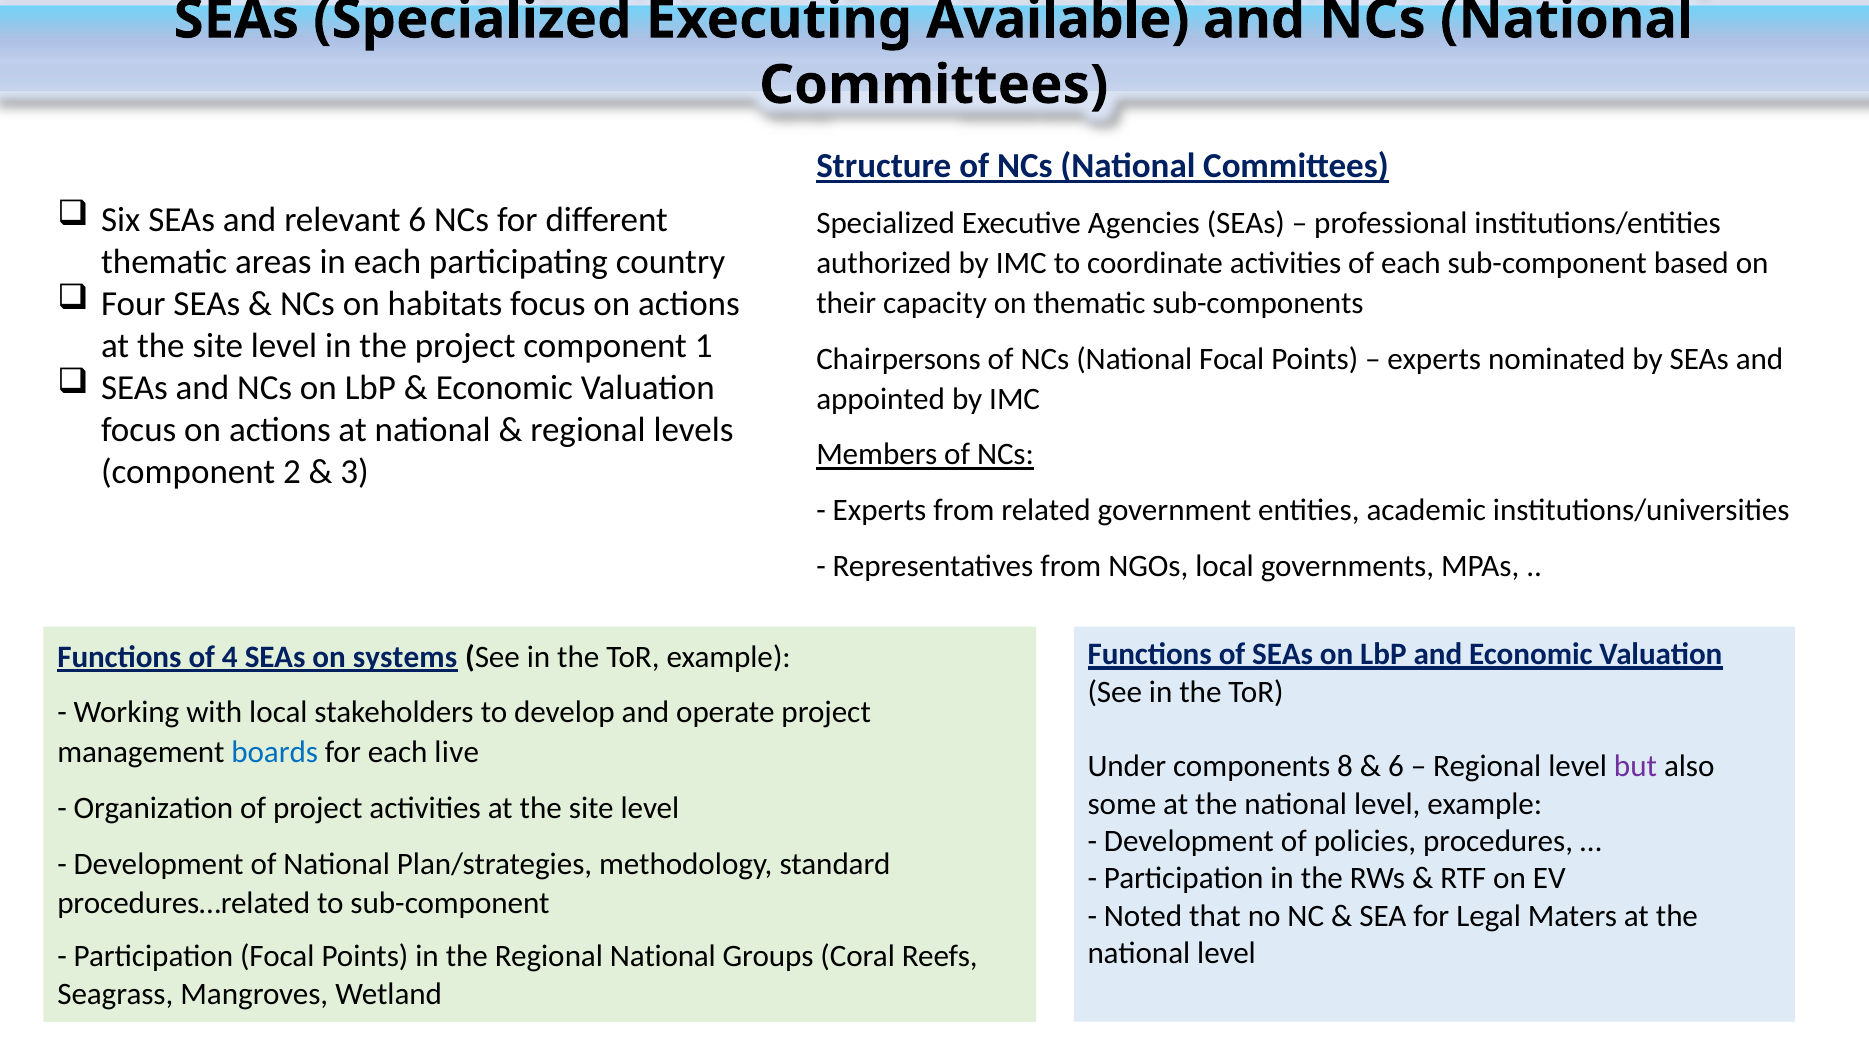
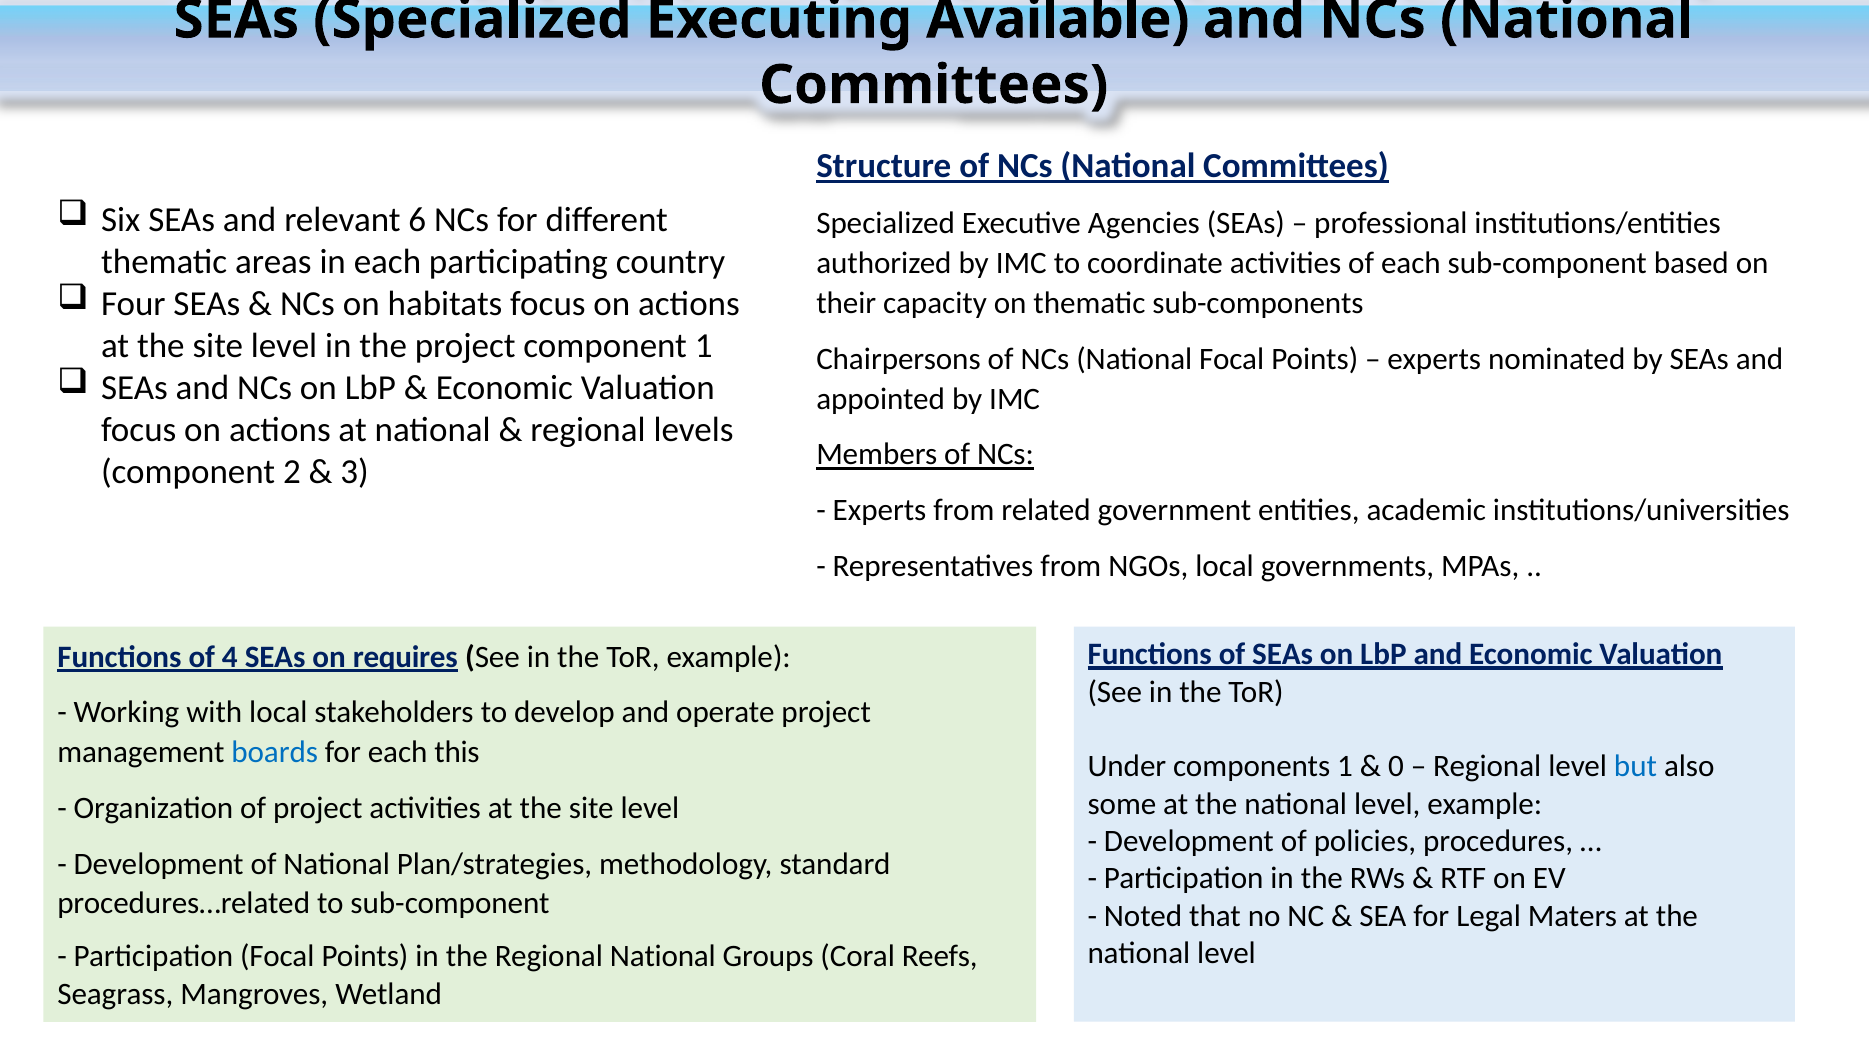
systems: systems -> requires (405, 657)
live: live -> this (457, 752)
components 8: 8 -> 1 (1345, 766)
6: 6 -> 0 (1396, 766)
but colour: purple -> blue (1635, 766)
